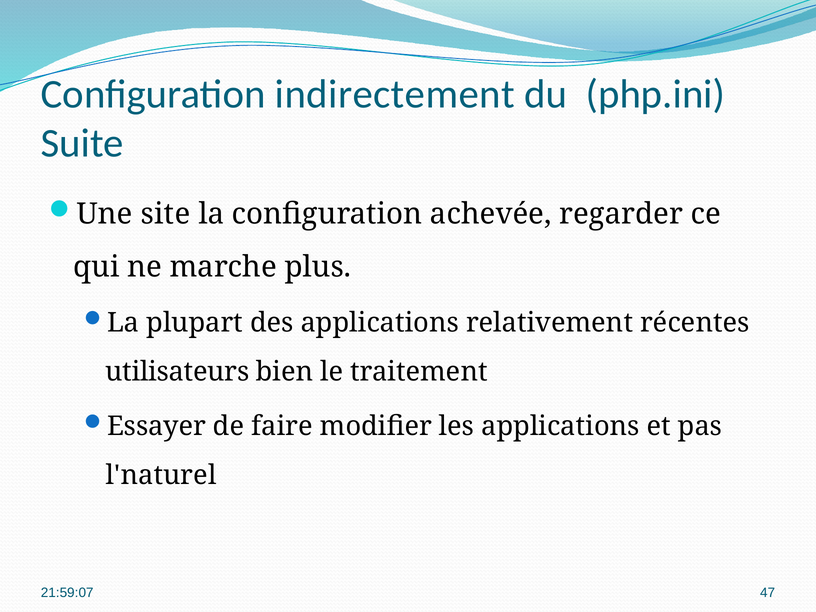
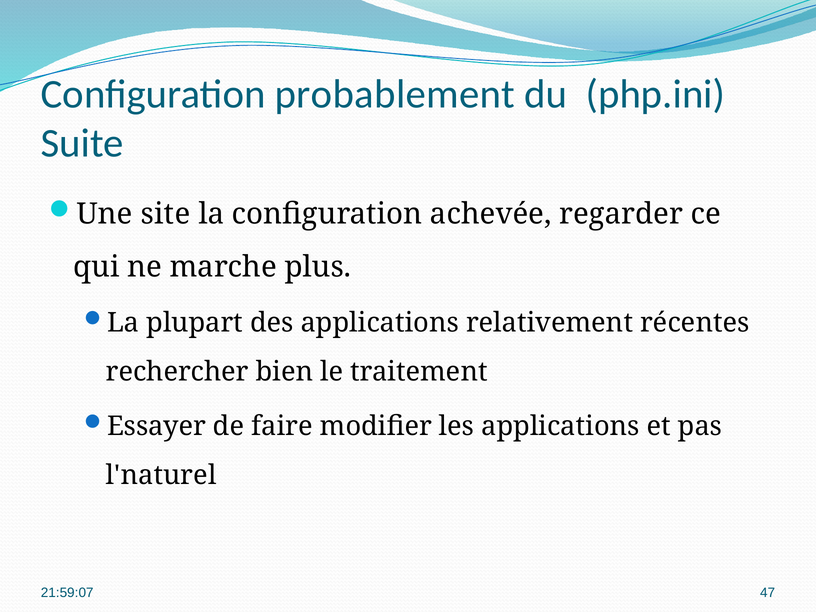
indirectement: indirectement -> probablement (395, 94)
utilisateurs: utilisateurs -> rechercher (177, 372)
